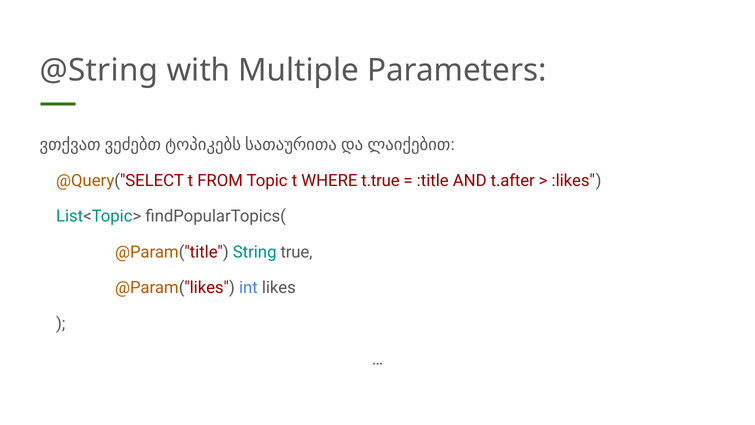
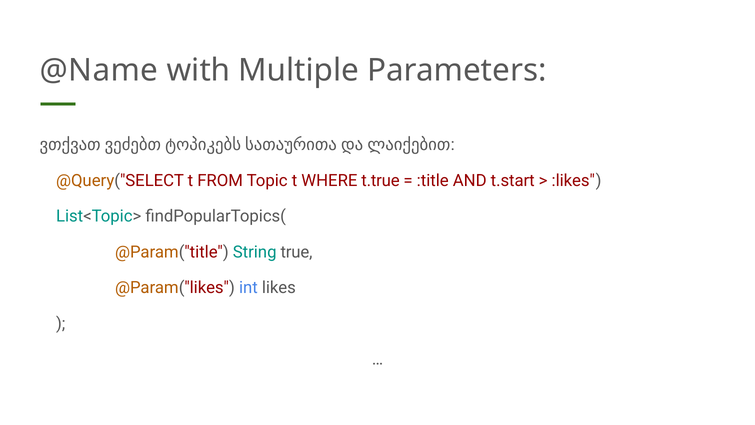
@String: @String -> @Name (99, 70)
t.after: t.after -> t.start (513, 180)
